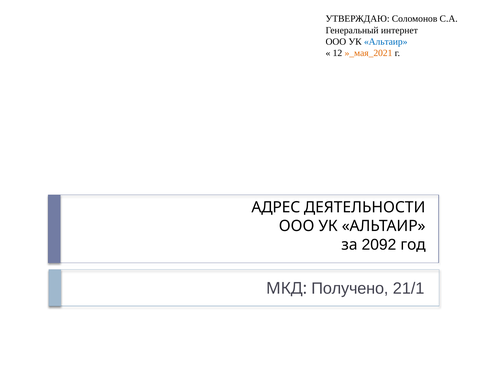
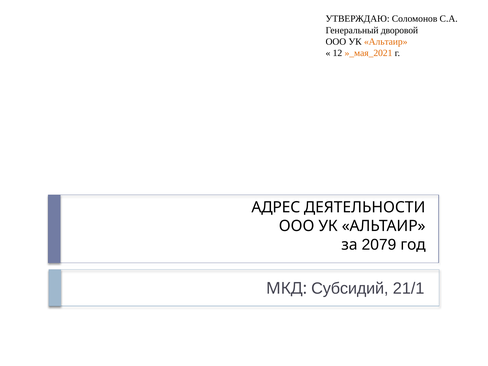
интернет: интернет -> дворовой (399, 30)
Альтаир colour: blue -> orange (386, 42)
2092: 2092 -> 2079 (379, 245)
Получено: Получено -> Субсидий (350, 289)
